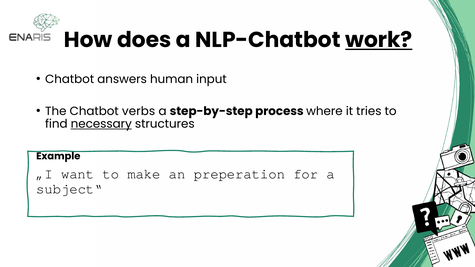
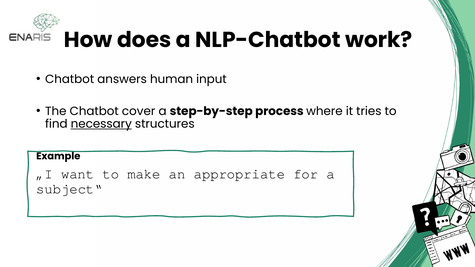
work underline: present -> none (379, 40)
verbs: verbs -> cover (139, 111)
preperation: preperation -> appropriate (239, 174)
